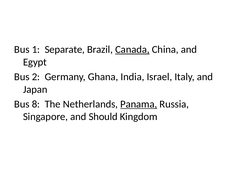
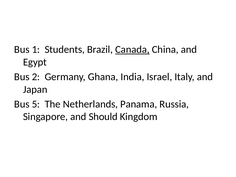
Separate: Separate -> Students (65, 50)
8: 8 -> 5 (36, 104)
Panama underline: present -> none (139, 104)
